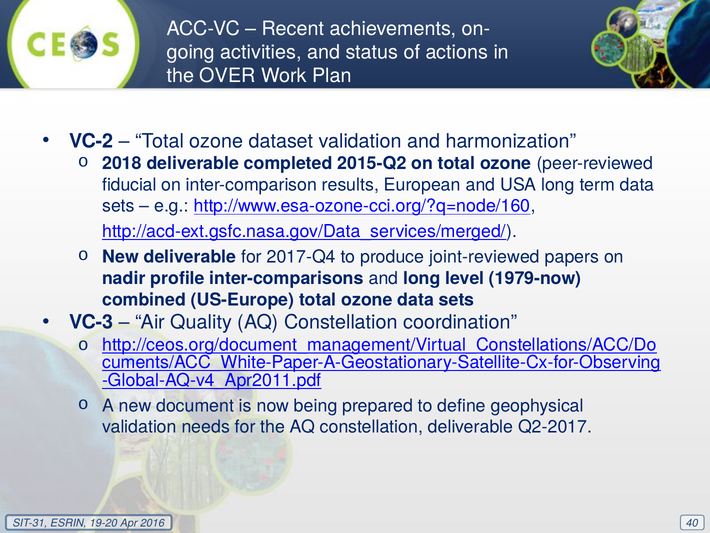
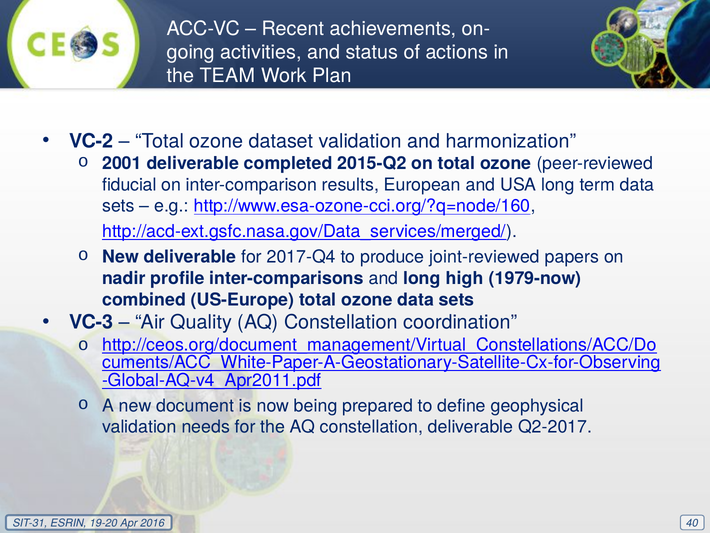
OVER: OVER -> TEAM (227, 76)
2018: 2018 -> 2001 (122, 163)
level: level -> high (465, 278)
